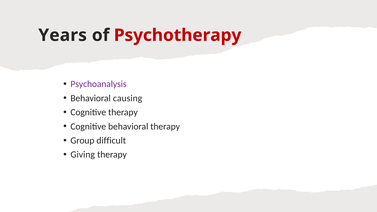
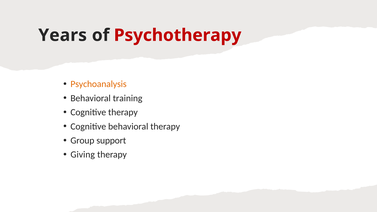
Psychoanalysis colour: purple -> orange (99, 84)
causing: causing -> training (128, 98)
difficult: difficult -> support (111, 141)
